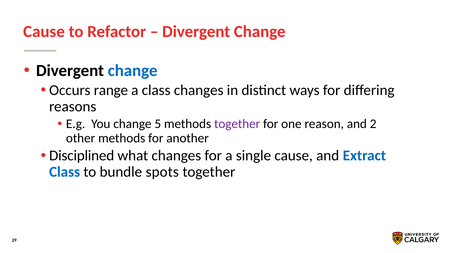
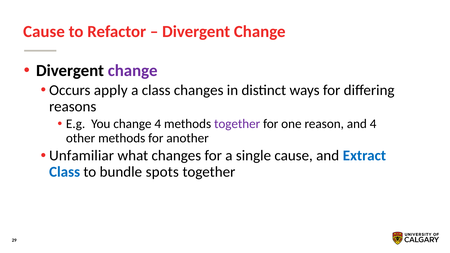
change colour: blue -> purple (133, 71)
range: range -> apply (111, 90)
change 5: 5 -> 4 (158, 124)
and 2: 2 -> 4 (373, 124)
Disciplined: Disciplined -> Unfamiliar (82, 156)
